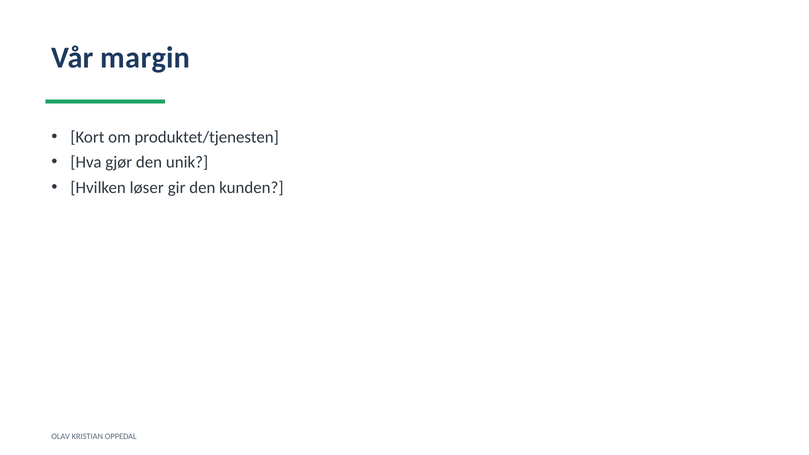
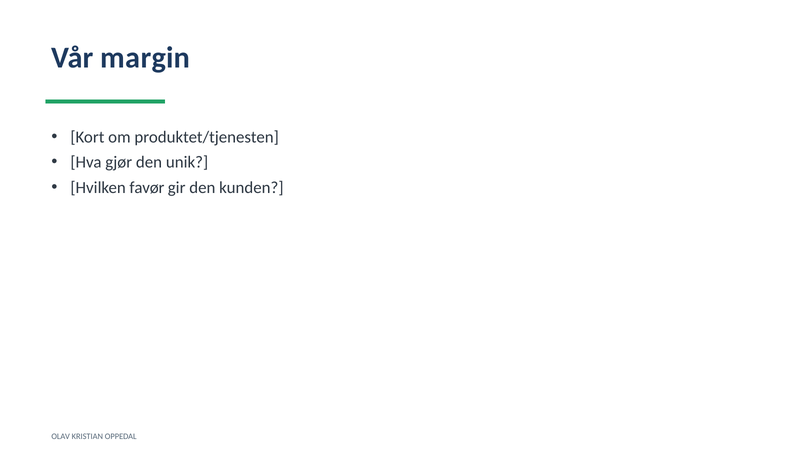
løser: løser -> favør (147, 188)
